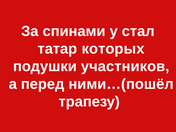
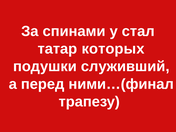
участников: участников -> служивший (125, 66)
ними…(пошёл: ними…(пошёл -> ними…(финал (121, 84)
